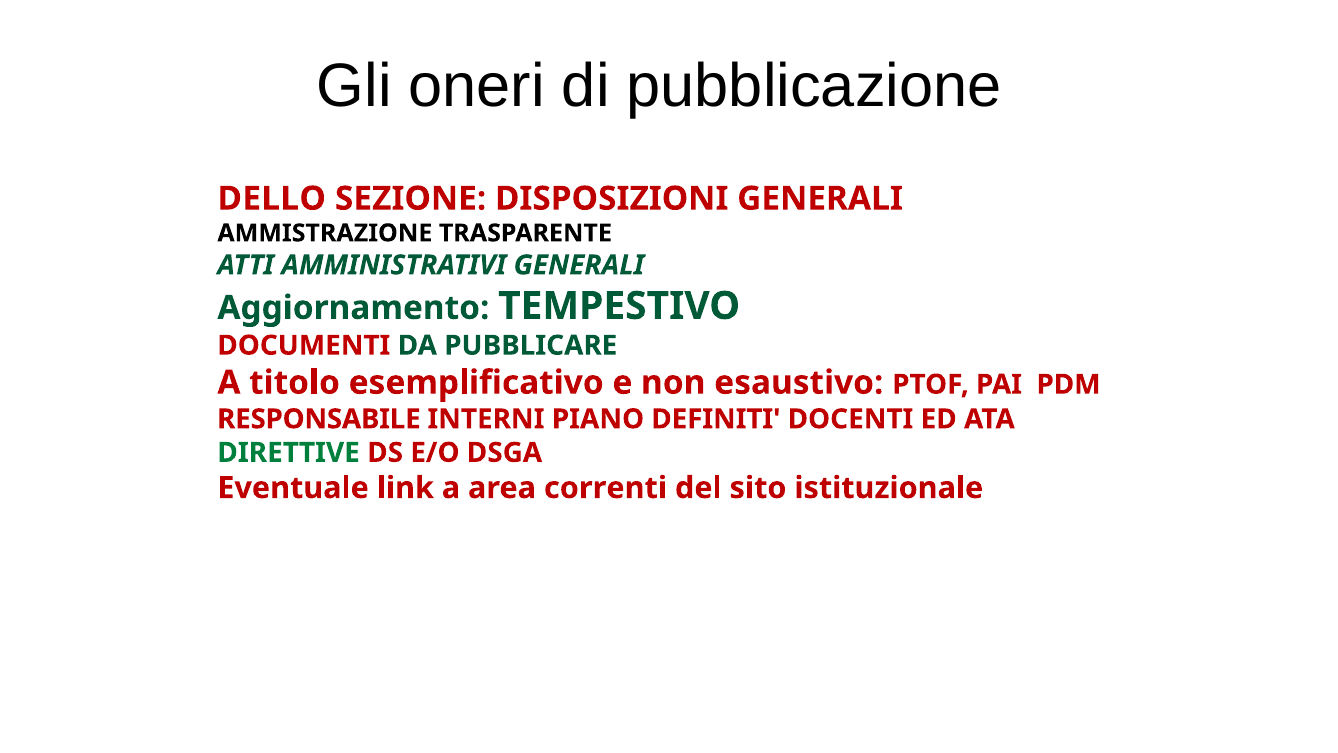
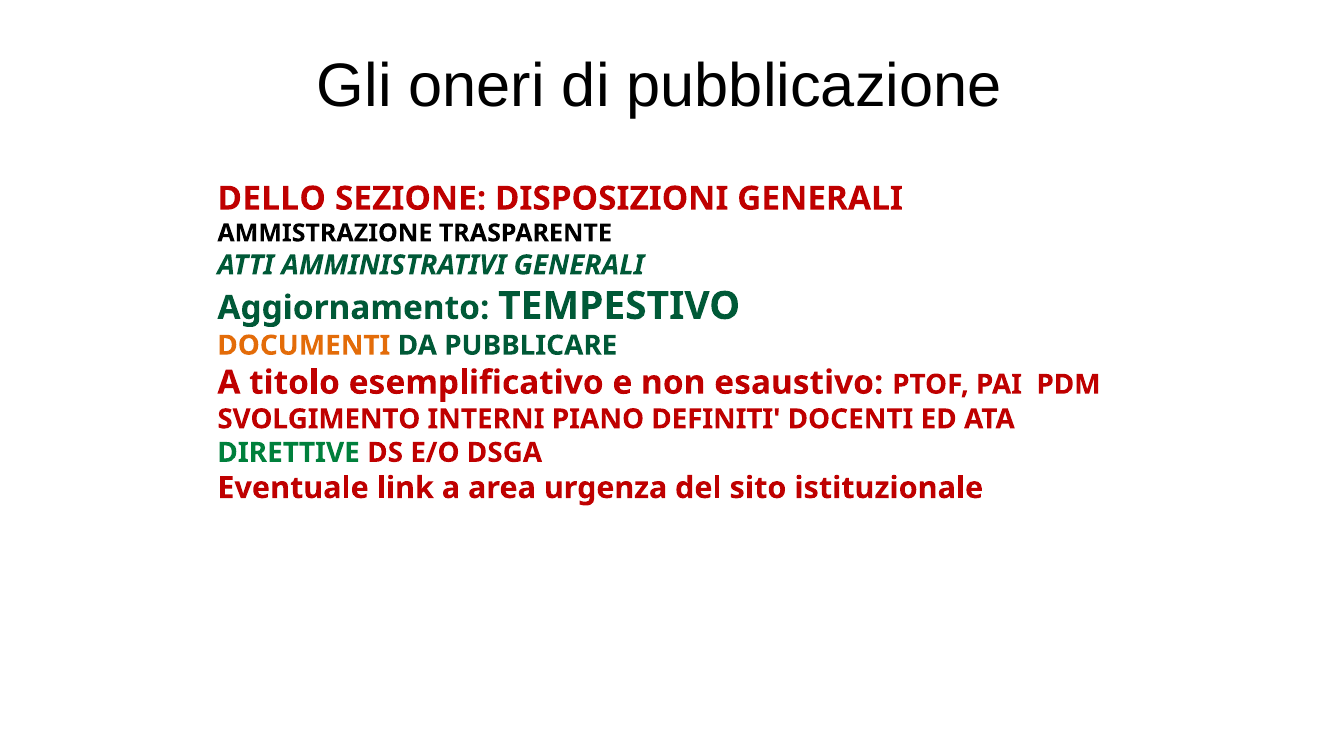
DOCUMENTI colour: red -> orange (304, 345)
RESPONSABILE: RESPONSABILE -> SVOLGIMENTO (319, 419)
correnti: correnti -> urgenza (606, 488)
